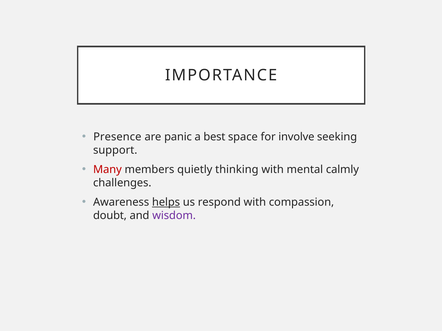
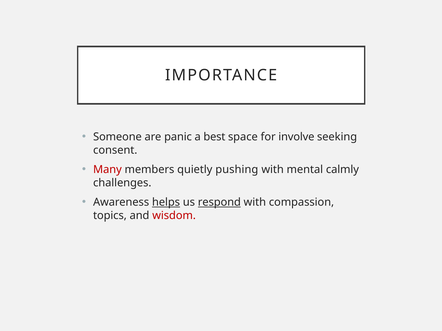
Presence: Presence -> Someone (117, 137)
support: support -> consent (115, 150)
thinking: thinking -> pushing (237, 170)
respond underline: none -> present (219, 202)
doubt: doubt -> topics (110, 216)
wisdom colour: purple -> red (174, 216)
